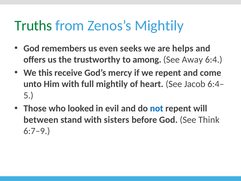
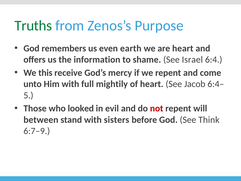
Zenos’s Mightily: Mightily -> Purpose (159, 26)
seeks: seeks -> earth (131, 48)
are helps: helps -> heart (183, 48)
trustworthy: trustworthy -> information (97, 60)
among: among -> shame (147, 60)
Away: Away -> Israel (192, 60)
not colour: blue -> red (157, 108)
